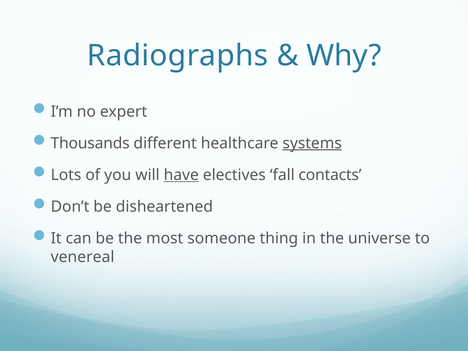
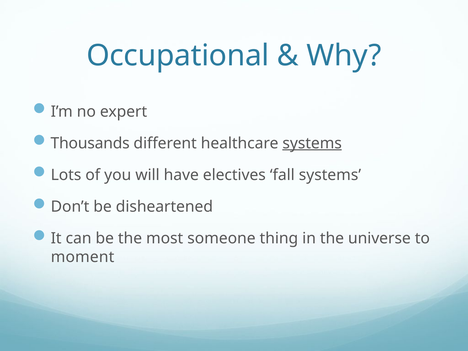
Radiographs: Radiographs -> Occupational (178, 56)
have underline: present -> none (181, 175)
fall contacts: contacts -> systems (330, 175)
venereal: venereal -> moment (83, 257)
